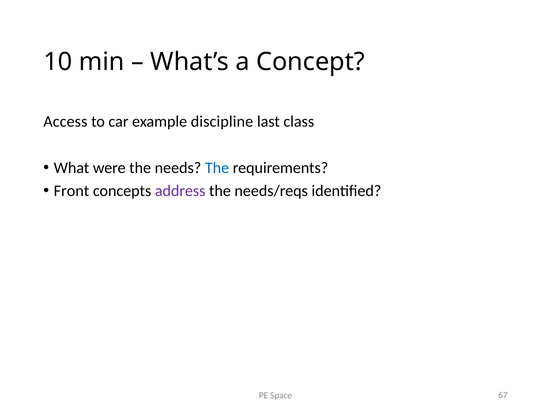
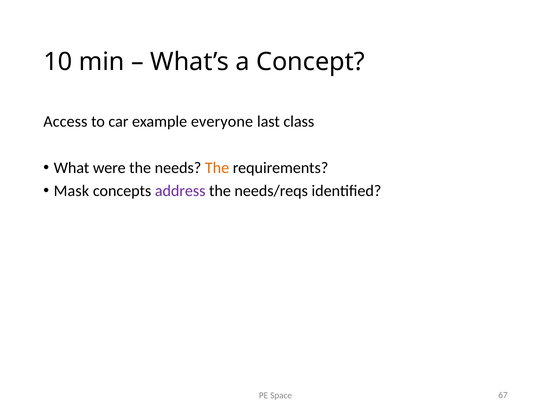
discipline: discipline -> everyone (222, 121)
The colour: blue -> orange (217, 168)
Front: Front -> Mask (71, 191)
